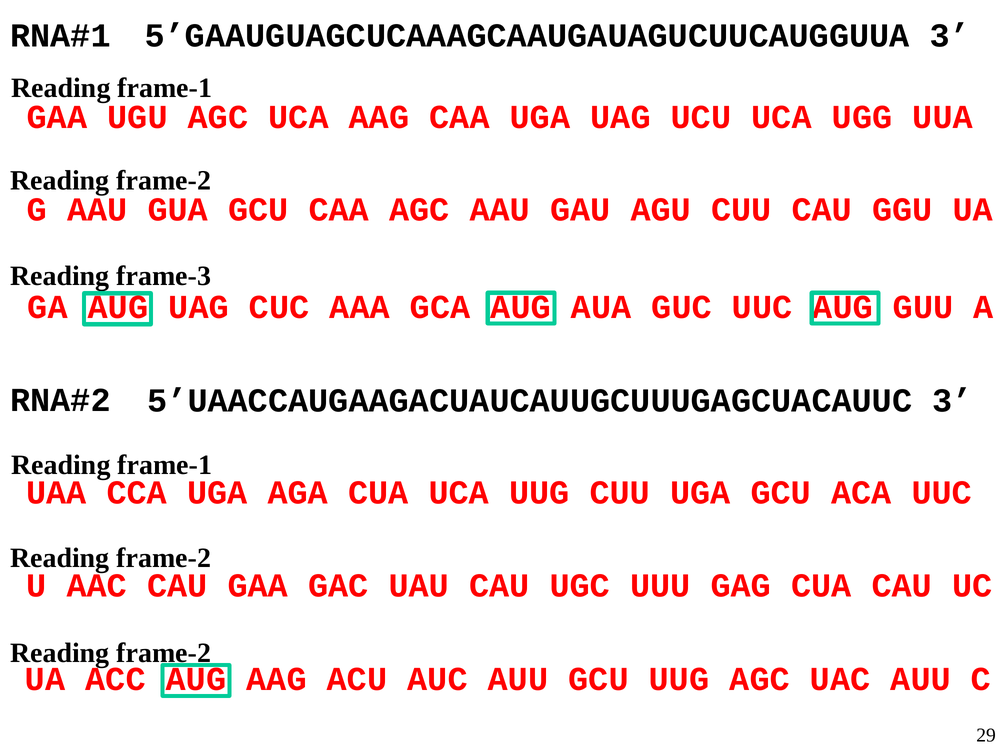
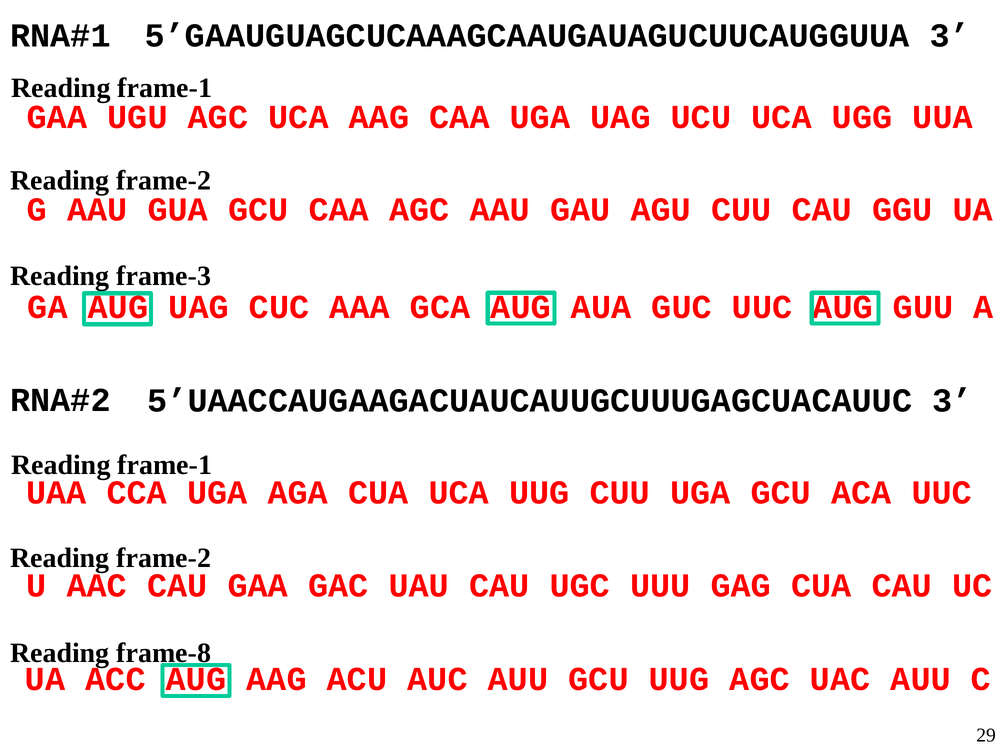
frame-2: frame-2 -> frame-8 (164, 652)
